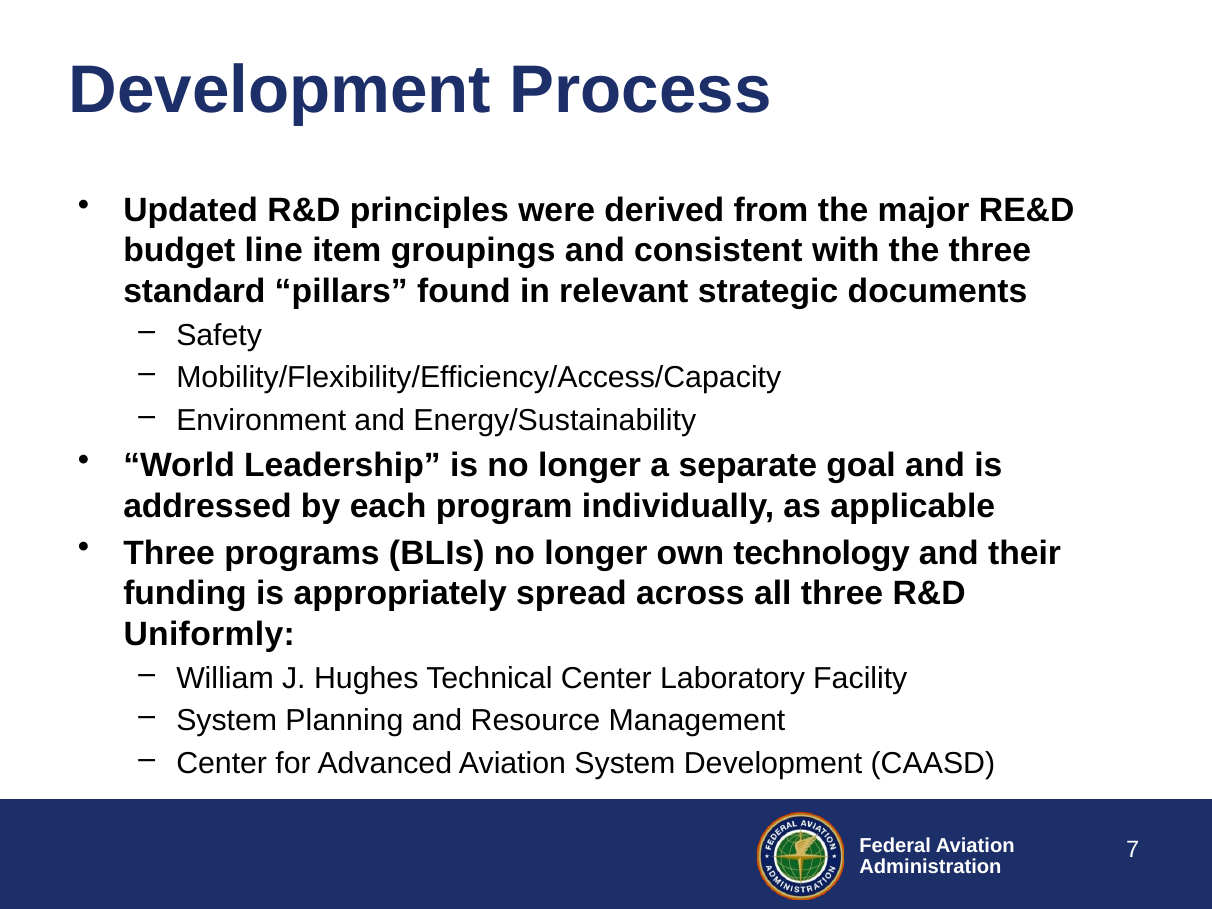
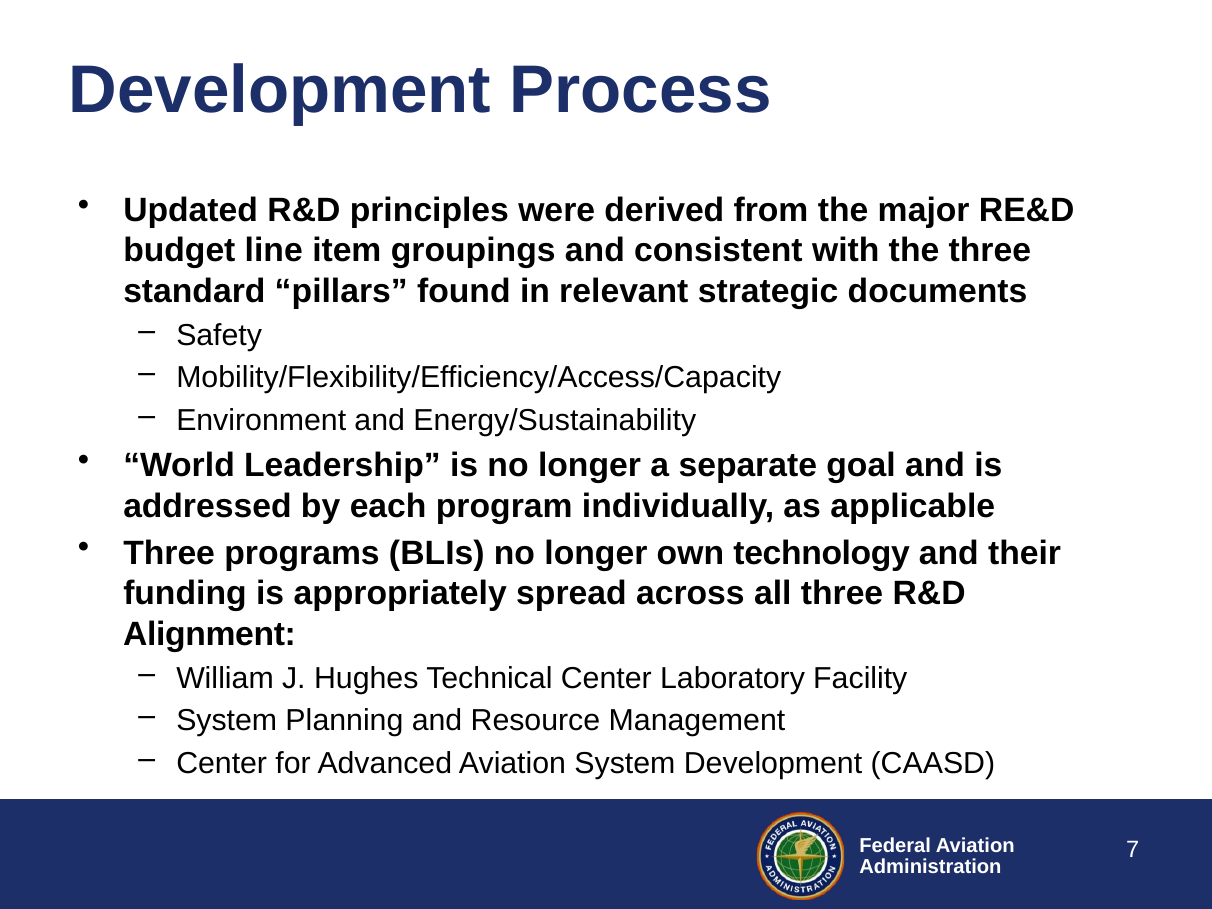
Uniformly: Uniformly -> Alignment (210, 634)
